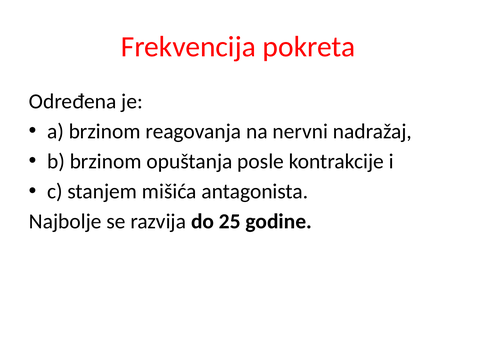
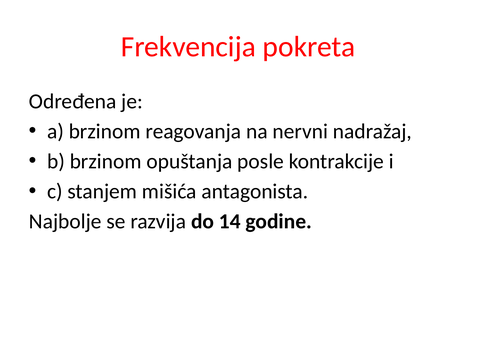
25: 25 -> 14 (230, 222)
